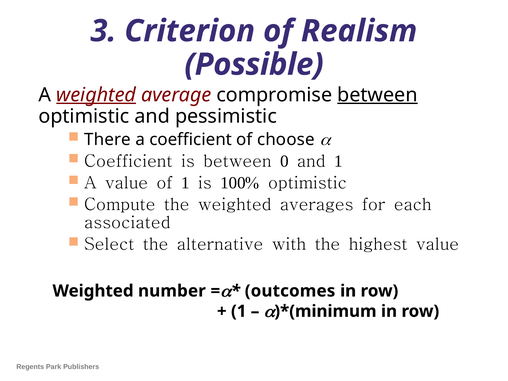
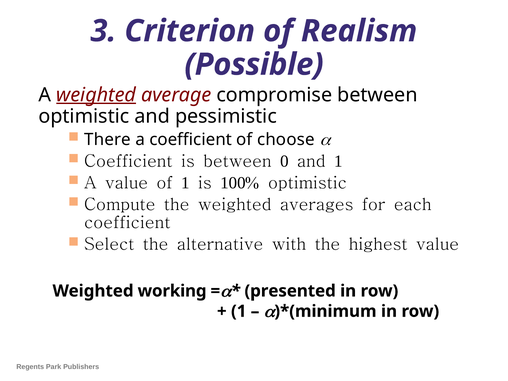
between underline: present -> none (377, 95)
associated: associated -> coefficient (127, 223)
number: number -> working (172, 291)
outcomes: outcomes -> presented (290, 291)
